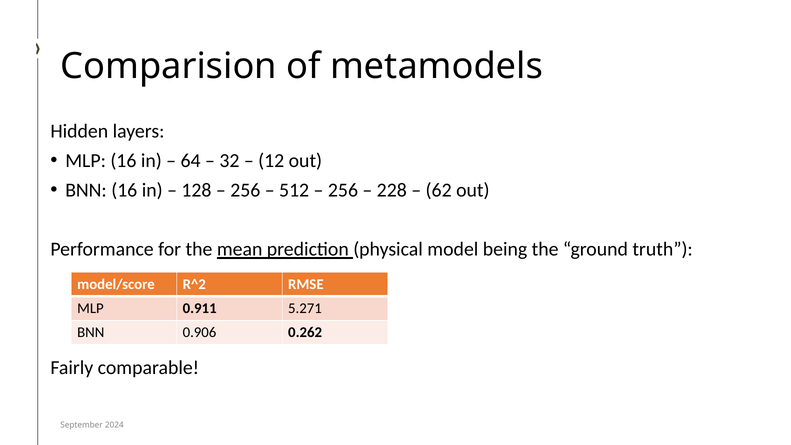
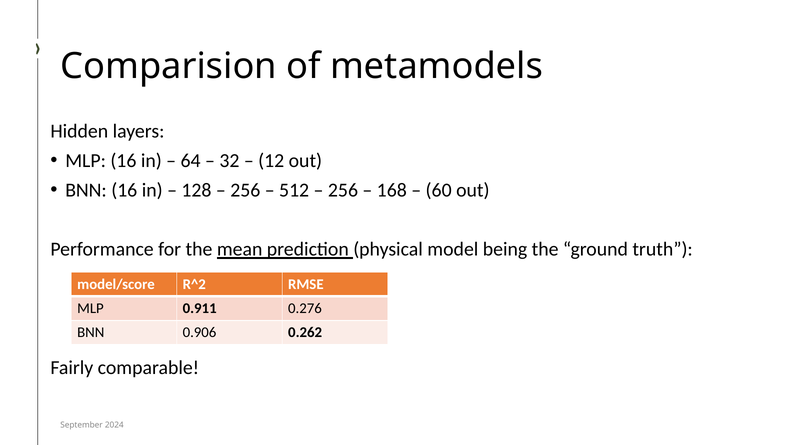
228: 228 -> 168 (392, 190)
62: 62 -> 60 (439, 190)
5.271: 5.271 -> 0.276 (305, 308)
